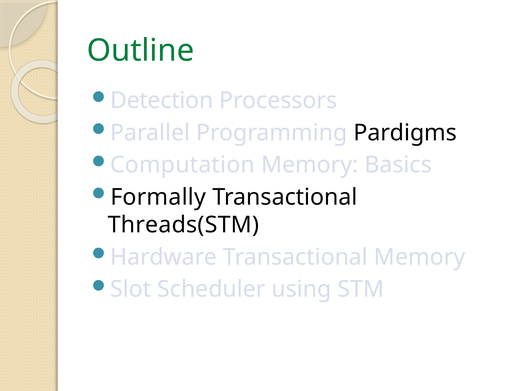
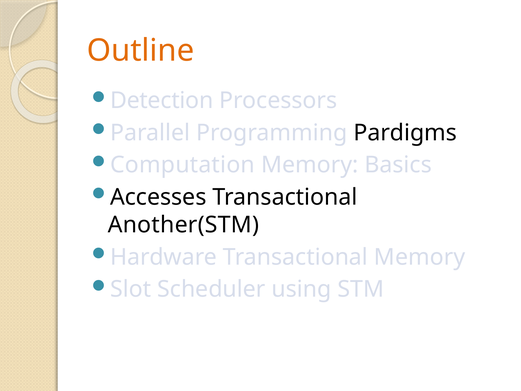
Outline colour: green -> orange (141, 50)
Formally: Formally -> Accesses (158, 197)
Threads(STM: Threads(STM -> Another(STM (183, 225)
